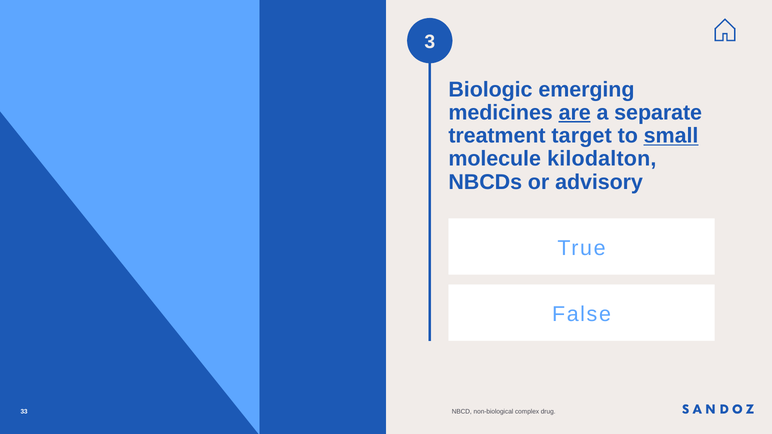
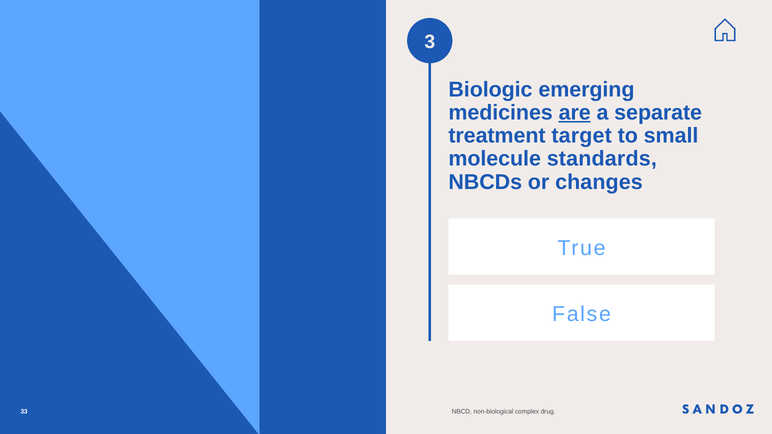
small underline: present -> none (671, 136)
kilodalton: kilodalton -> standards (602, 159)
advisory: advisory -> changes (599, 182)
